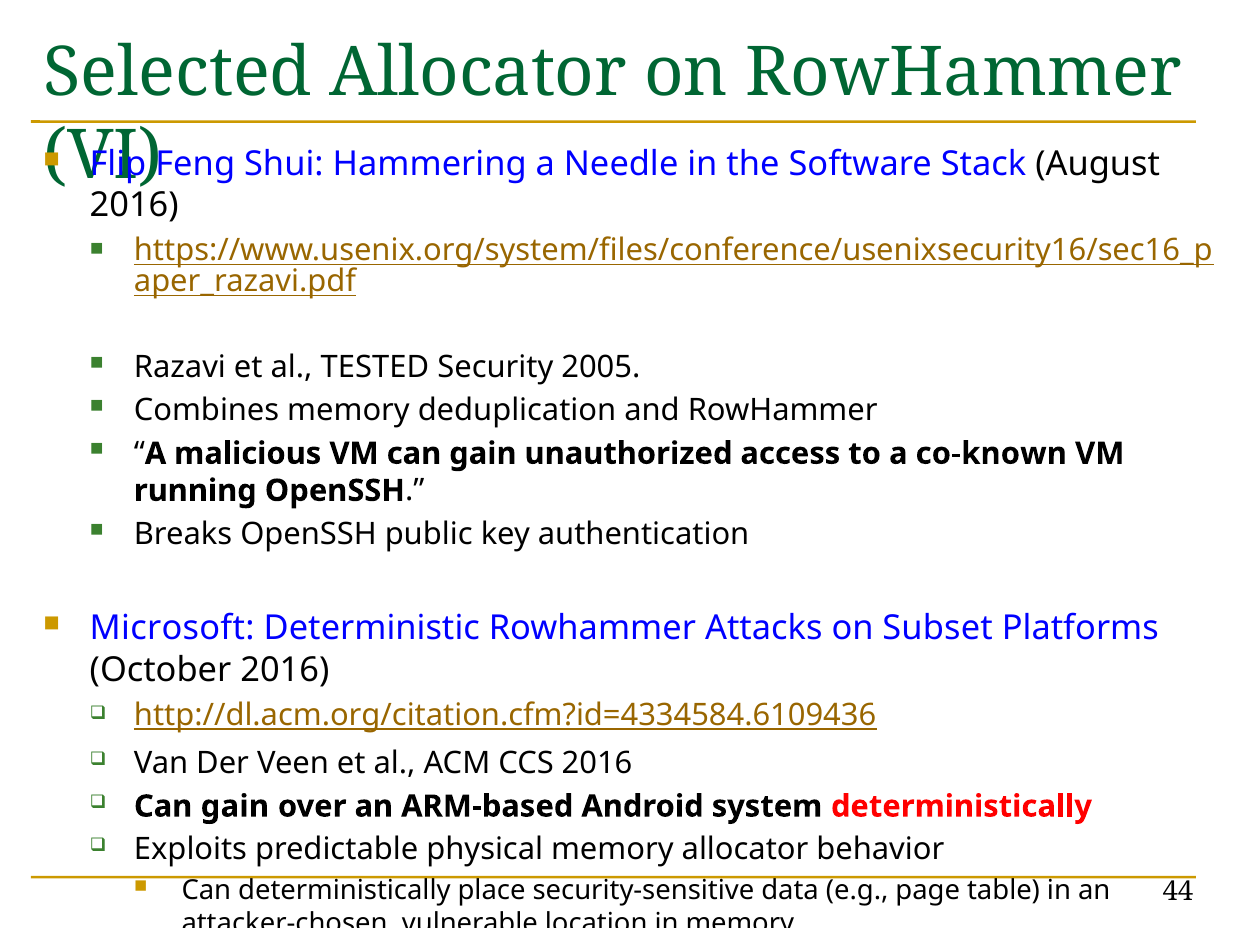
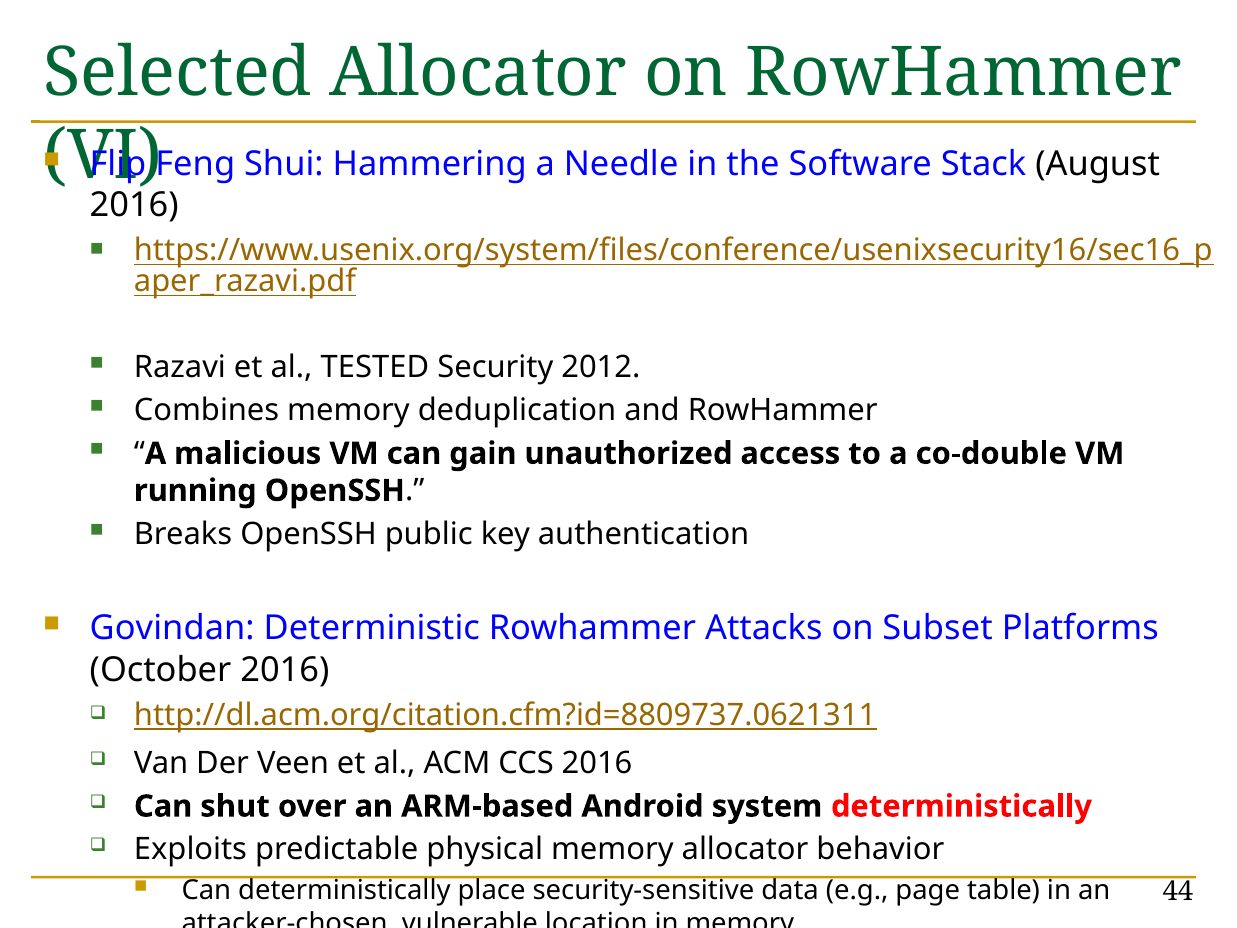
2005: 2005 -> 2012 (601, 367)
co-known: co-known -> co-double (991, 453)
Microsoft: Microsoft -> Govindan (172, 628)
http://dl.acm.org/citation.cfm?id=4334584.6109436: http://dl.acm.org/citation.cfm?id=4334584.6109436 -> http://dl.acm.org/citation.cfm?id=8809737.0621311 (505, 715)
gain: gain -> shut (235, 806)
